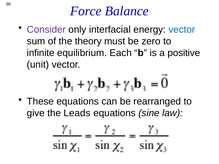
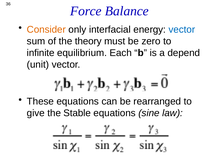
Consider colour: purple -> orange (46, 30)
positive: positive -> depend (184, 53)
Leads: Leads -> Stable (77, 113)
